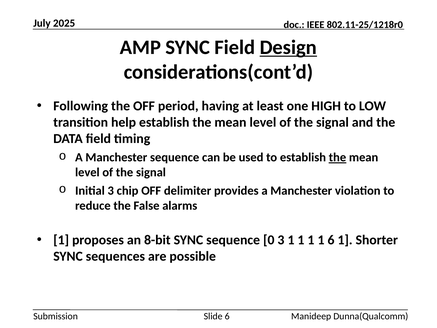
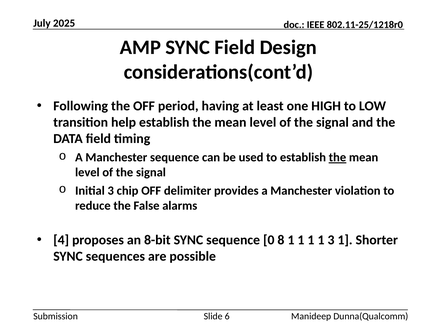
Design underline: present -> none (288, 47)
1: 1 -> 4 (61, 240)
0 3: 3 -> 8 (281, 240)
1 6: 6 -> 3 (331, 240)
